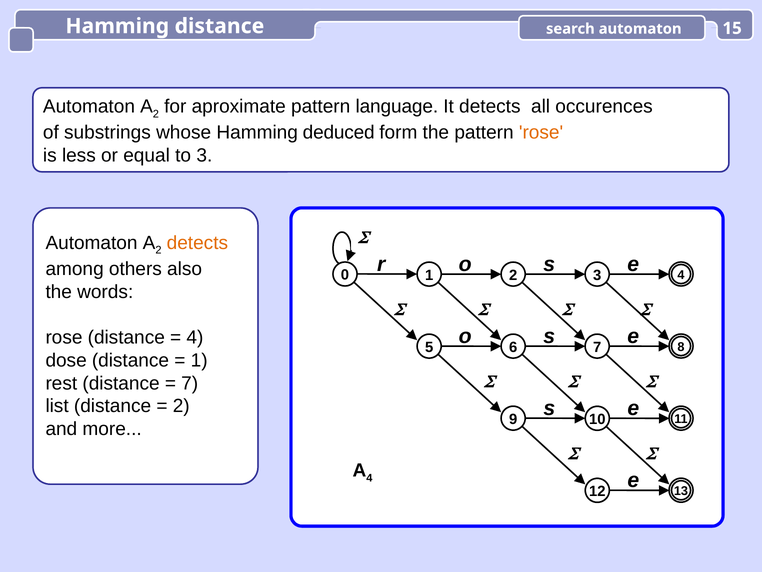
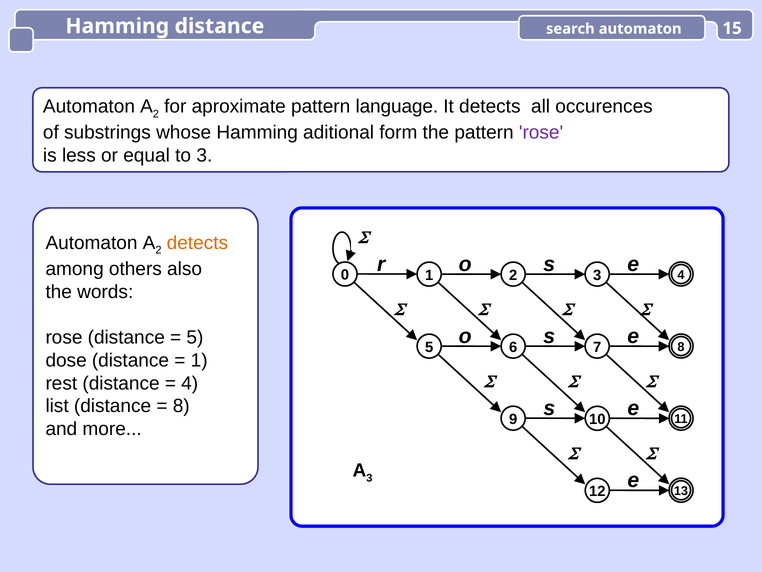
deduced: deduced -> aditional (339, 133)
rose colour: orange -> purple (541, 133)
4: 4 -> 5 (195, 337)
7: 7 -> 4 (190, 383)
2: 2 -> 8 (181, 406)
4: 4 -> 3 (369, 478)
